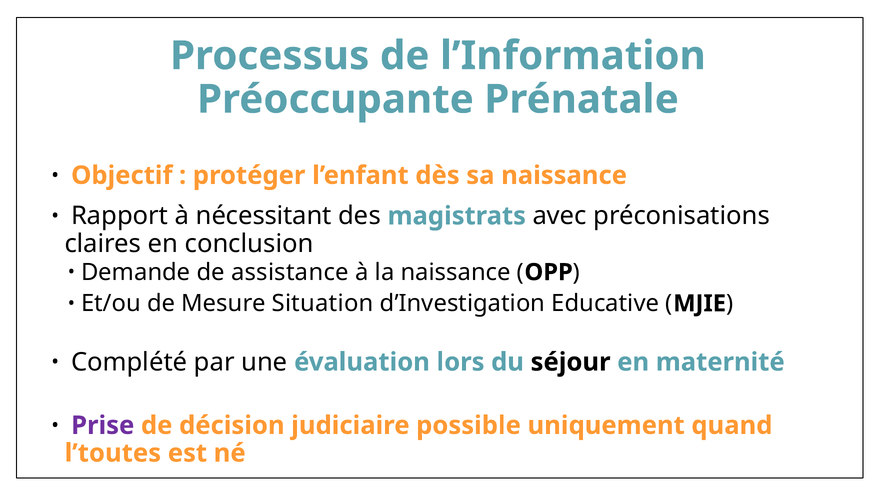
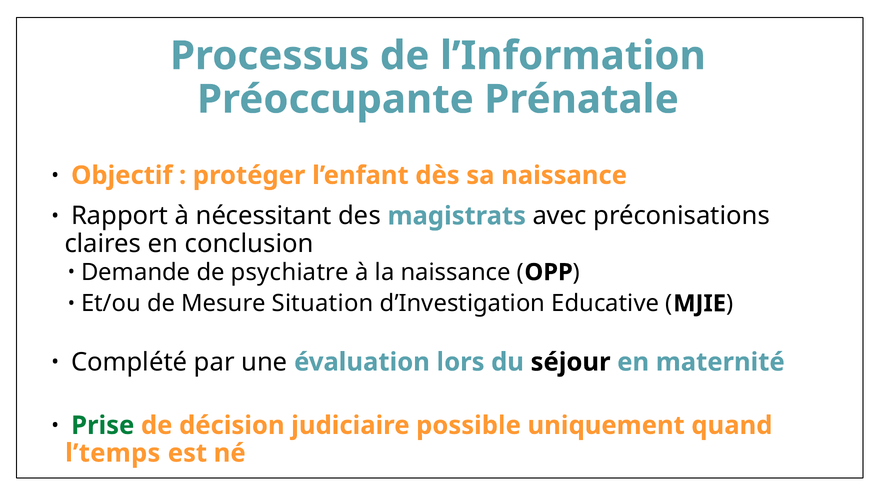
assistance: assistance -> psychiatre (290, 272)
Prise colour: purple -> green (103, 425)
l’toutes: l’toutes -> l’temps (113, 453)
